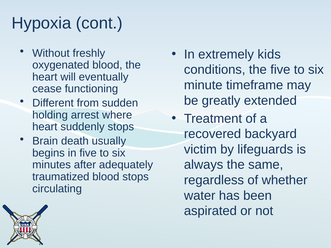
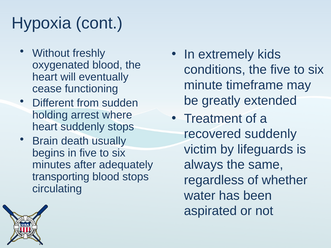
recovered backyard: backyard -> suddenly (271, 134)
traumatized: traumatized -> transporting (61, 177)
